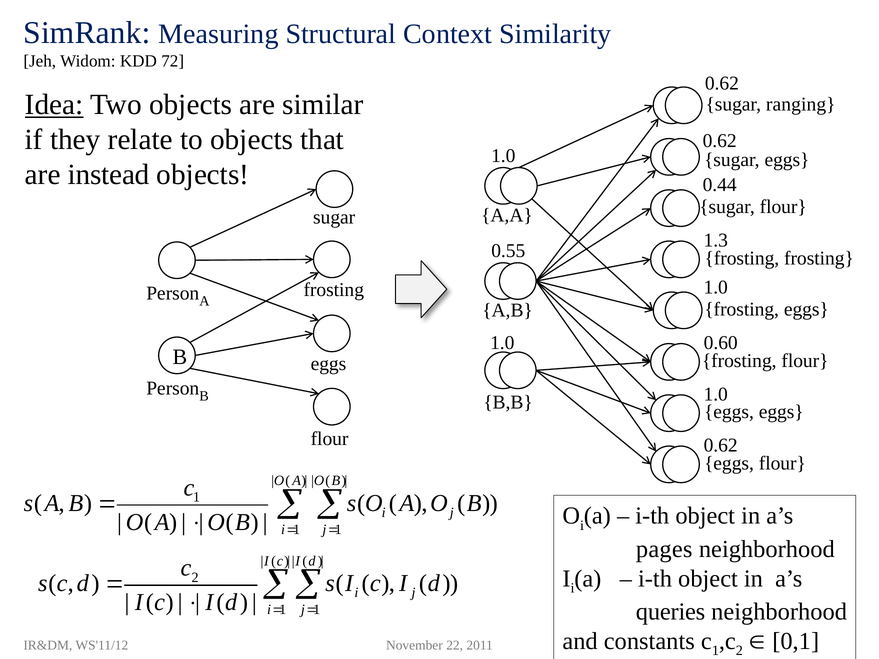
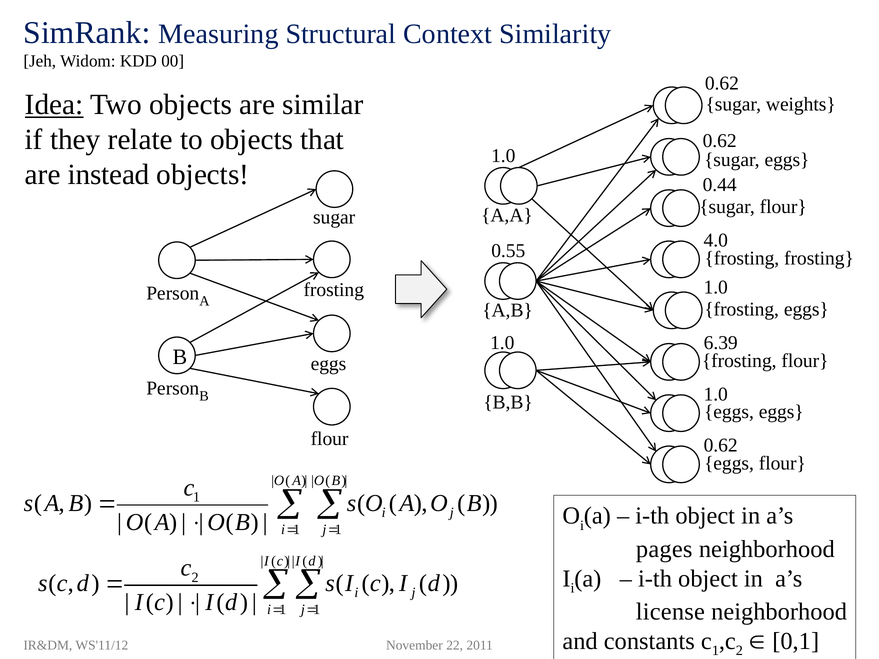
72: 72 -> 00 (173, 61)
ranging: ranging -> weights (801, 104)
1.3: 1.3 -> 4.0 (716, 240)
0.60: 0.60 -> 6.39 (721, 343)
queries: queries -> license (670, 612)
